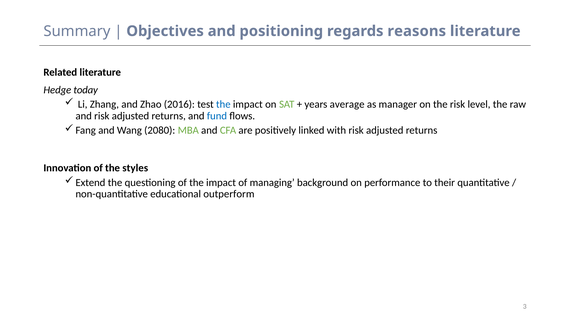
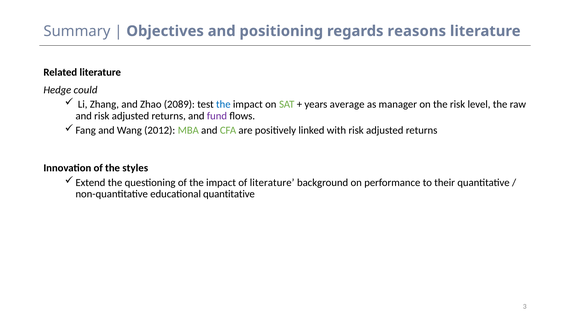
today: today -> could (86, 90)
2016: 2016 -> 2089 (179, 104)
fund colour: blue -> purple (217, 116)
2080: 2080 -> 2012 (160, 130)
of managing: managing -> literature (272, 182)
educational outperform: outperform -> quantitative (229, 194)
